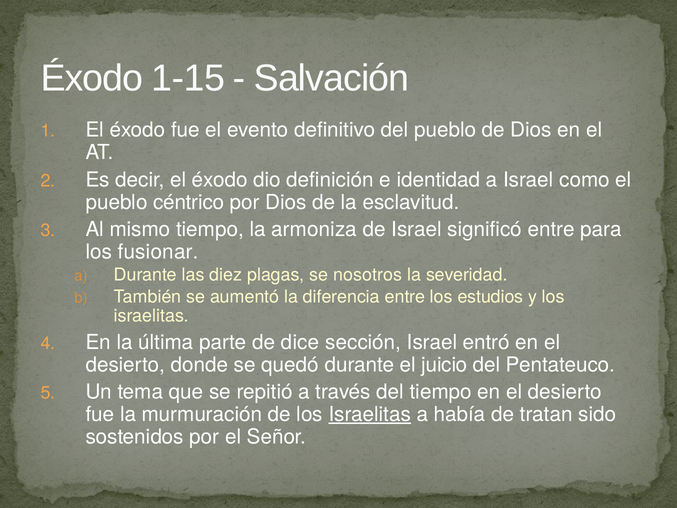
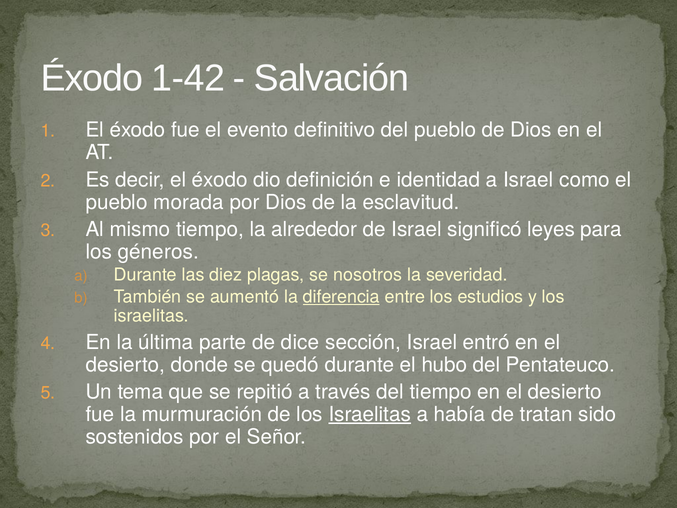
1-15: 1-15 -> 1-42 (188, 78)
céntrico: céntrico -> morada (189, 202)
armoniza: armoniza -> alrededor (314, 229)
significó entre: entre -> leyes (551, 229)
fusionar: fusionar -> géneros (158, 252)
diferencia underline: none -> present (341, 297)
juicio: juicio -> hubo (444, 365)
